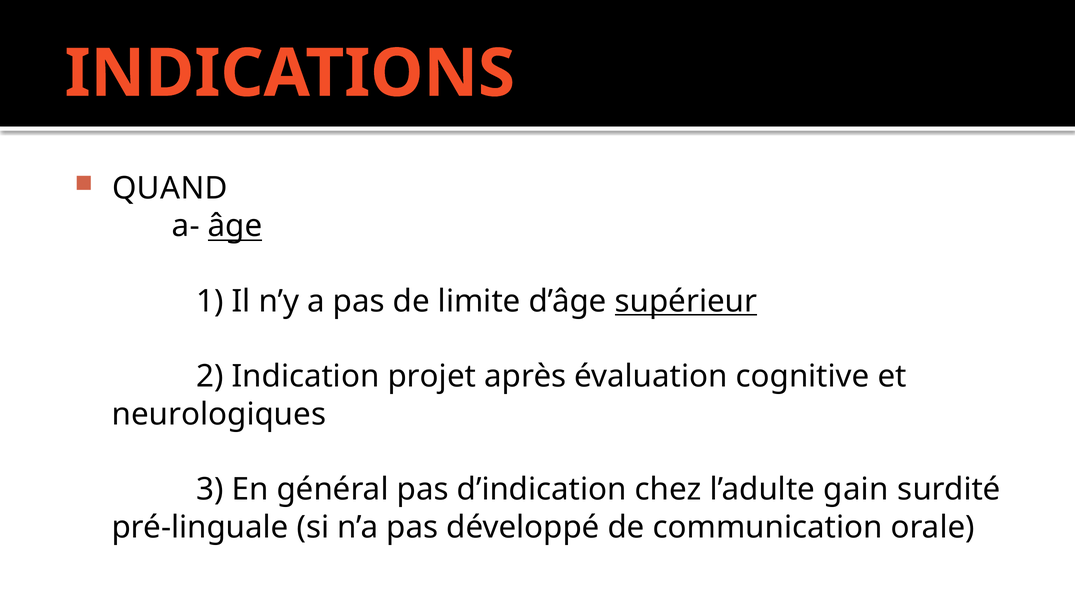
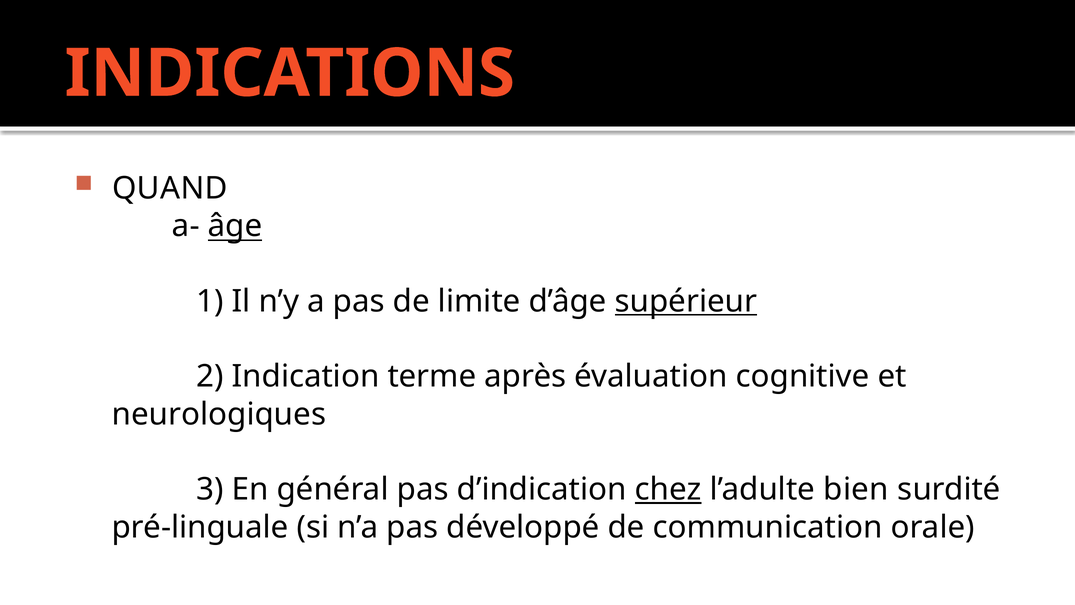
projet: projet -> terme (432, 376)
chez underline: none -> present (668, 489)
gain: gain -> bien (856, 489)
